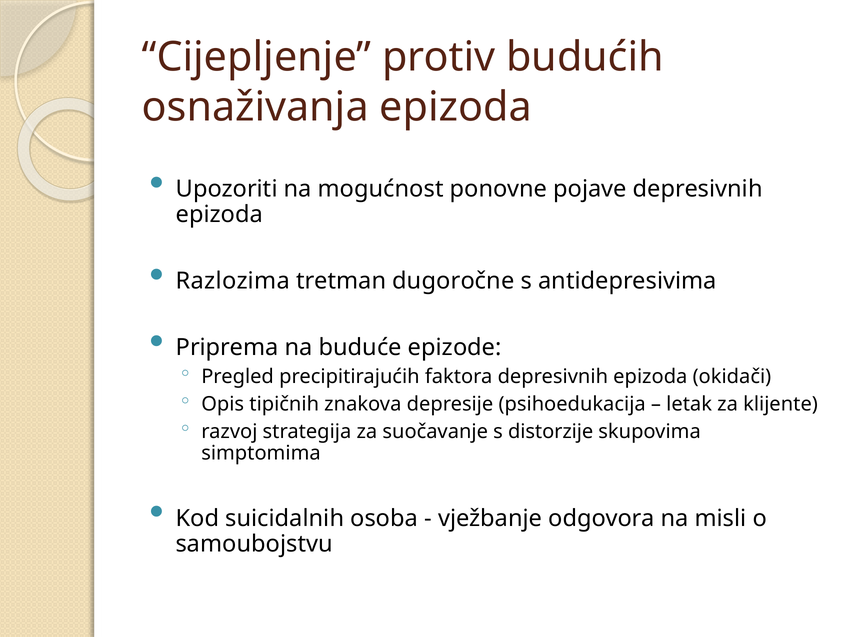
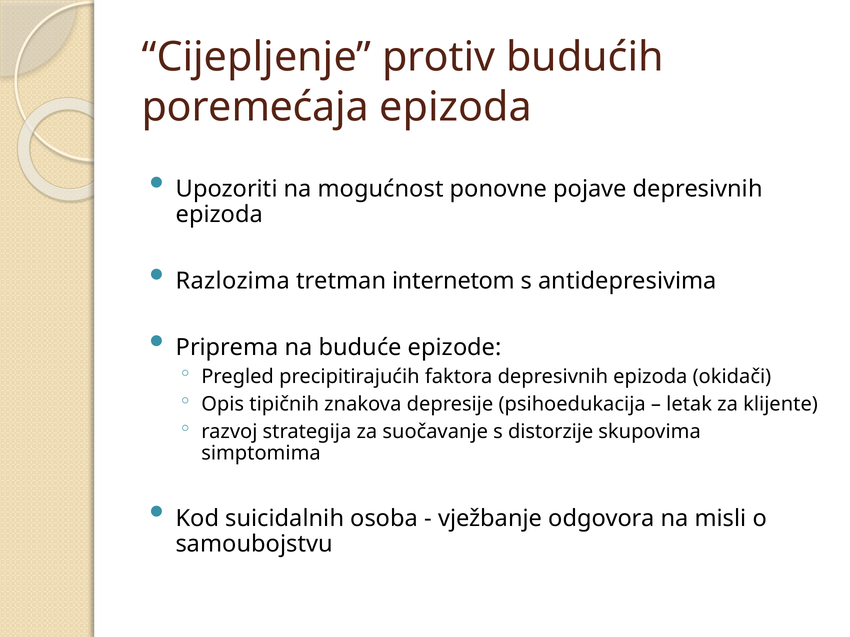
osnaživanja: osnaživanja -> poremećaja (255, 107)
dugoročne: dugoročne -> internetom (454, 281)
